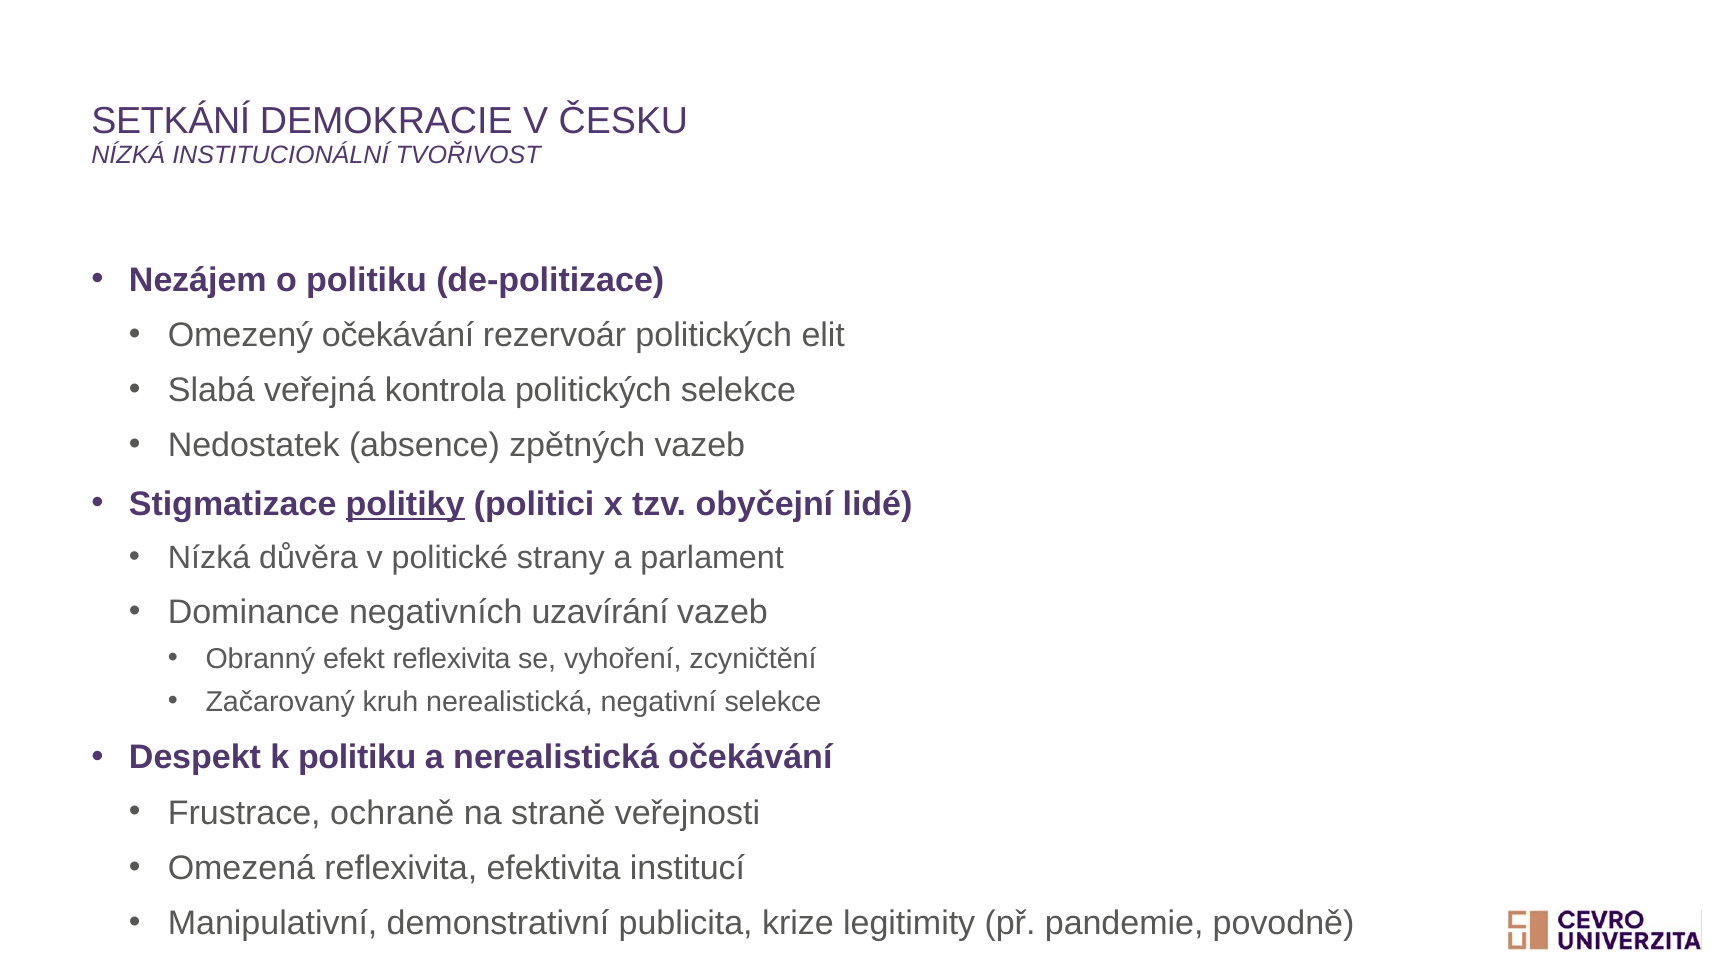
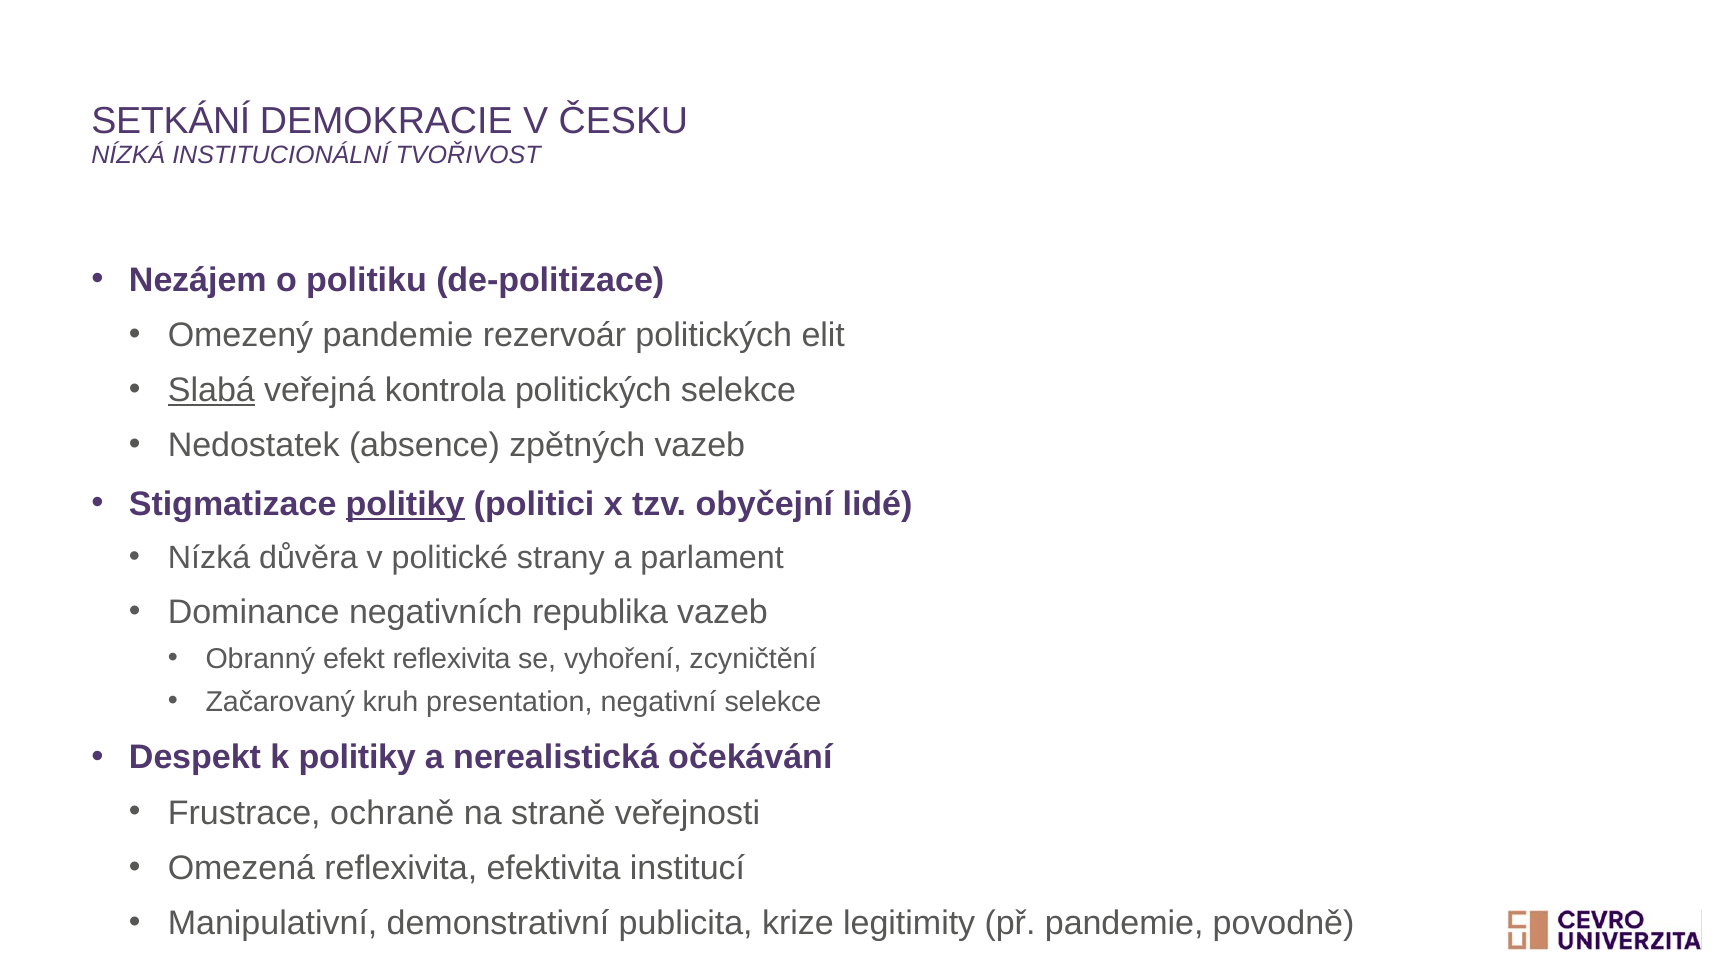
Omezený očekávání: očekávání -> pandemie (398, 335)
Slabá underline: none -> present (211, 391)
uzavírání: uzavírání -> republika (600, 613)
kruh nerealistická: nerealistická -> presentation (509, 702)
k politiku: politiku -> politiky (357, 758)
